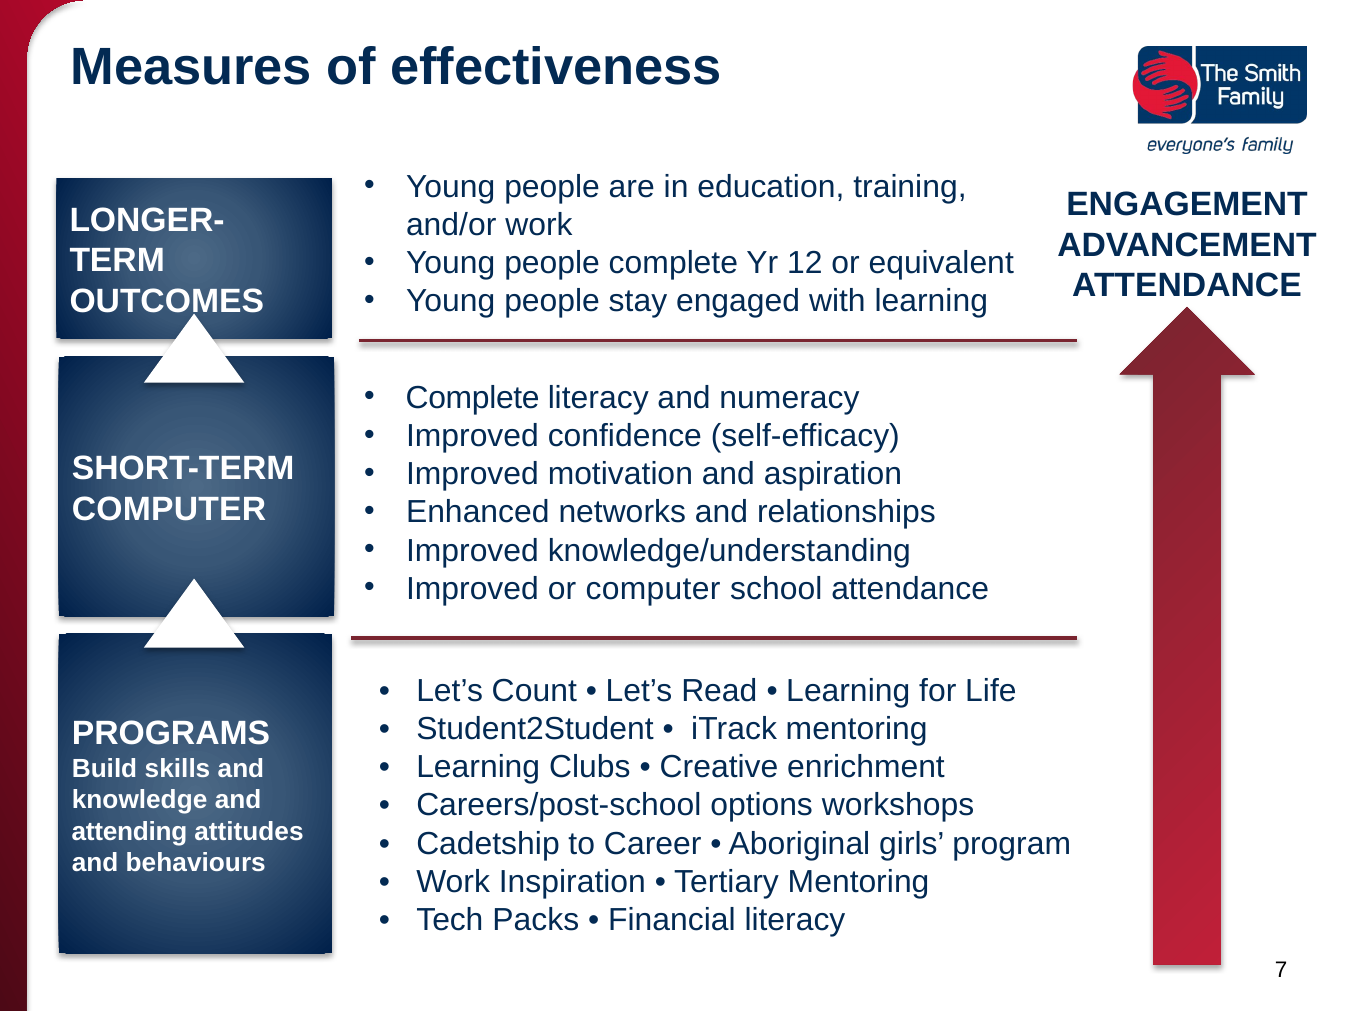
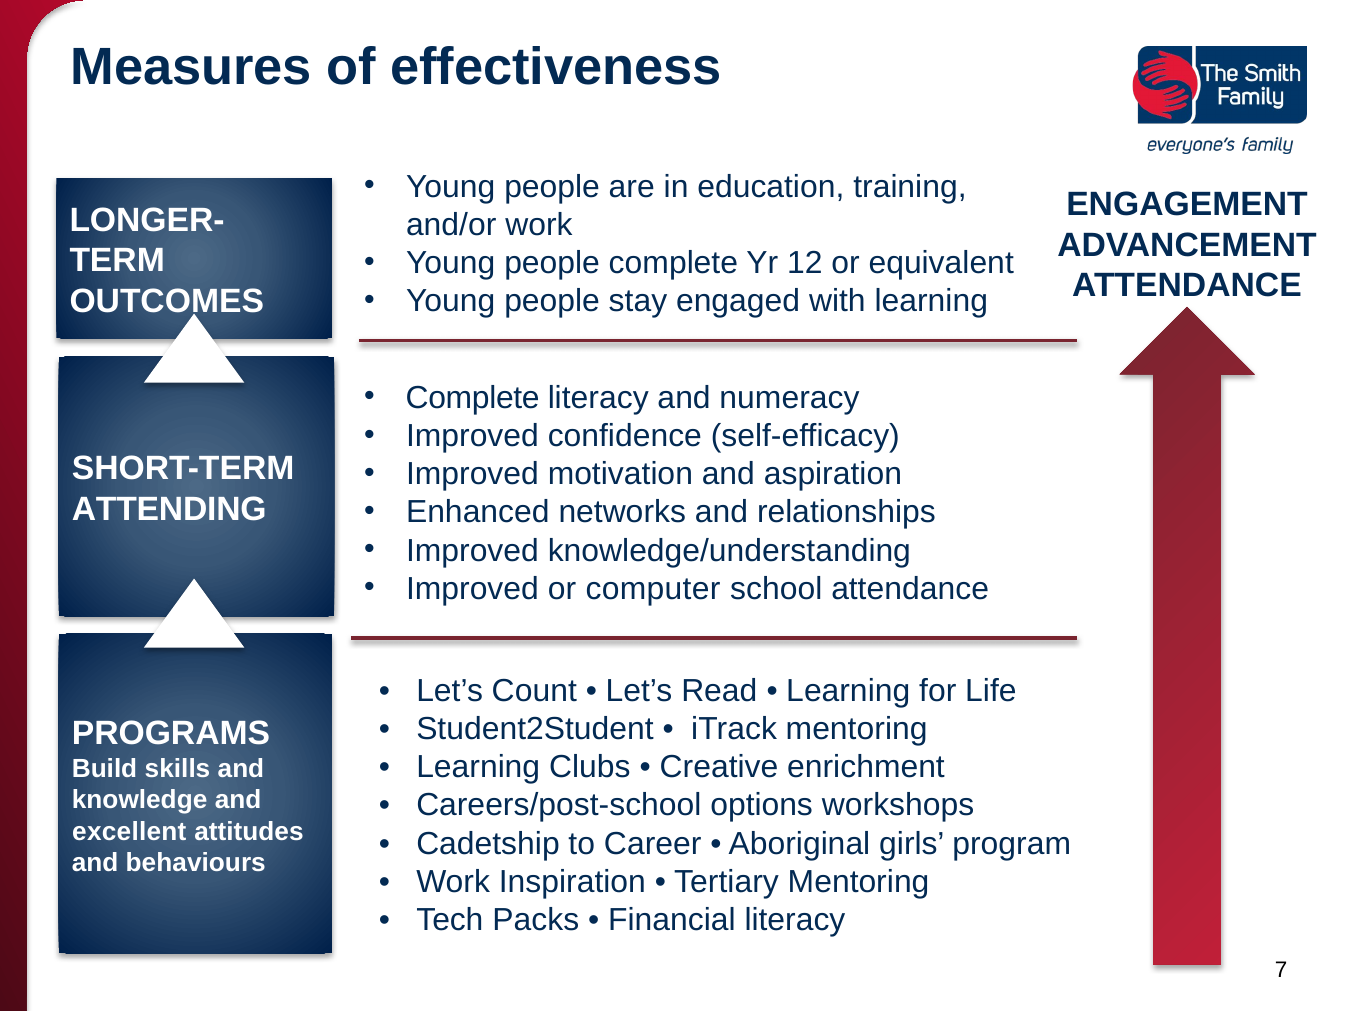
COMPUTER: COMPUTER -> ATTENDING (169, 509)
attending: attending -> excellent (129, 831)
